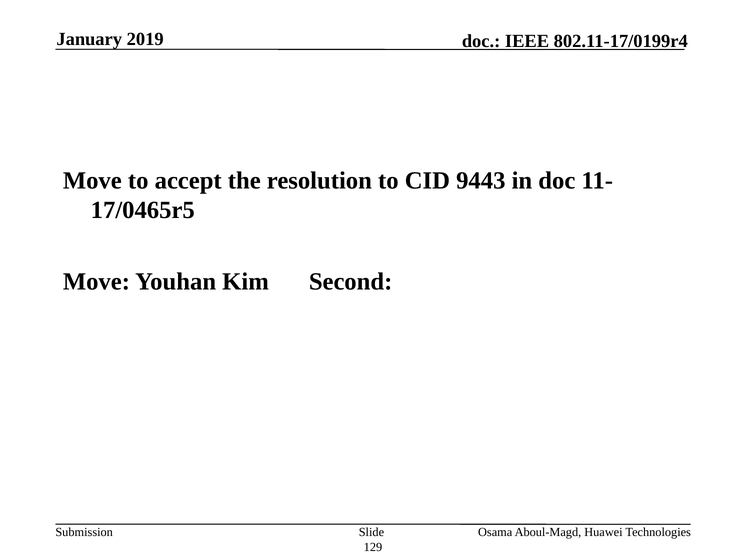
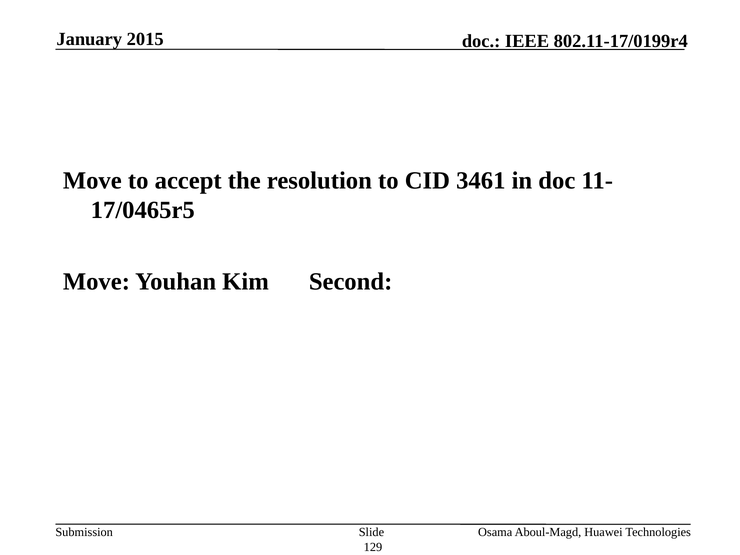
2019: 2019 -> 2015 (145, 39)
9443: 9443 -> 3461 (481, 181)
